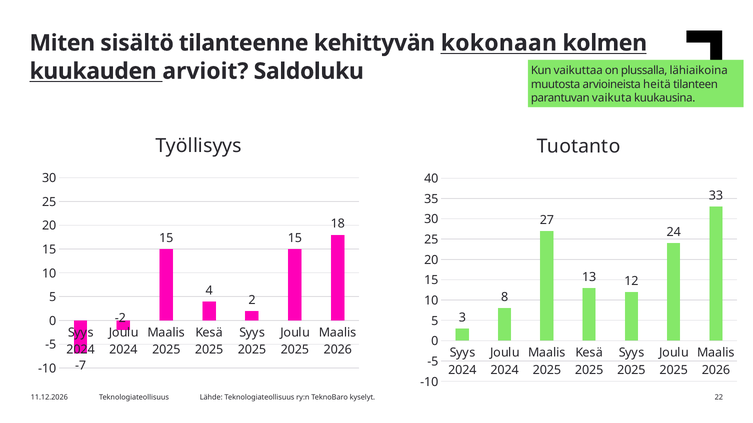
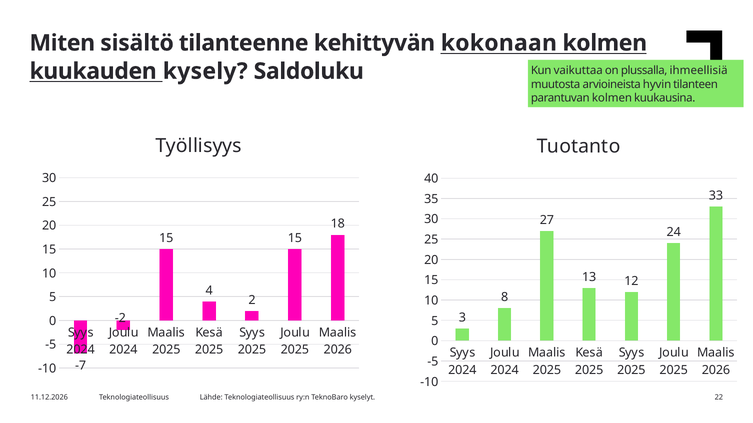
lähiaikoina: lähiaikoina -> ihmeellisiä (699, 71)
arvioit: arvioit -> kysely (205, 71)
heitä: heitä -> hyvin (657, 84)
parantuvan vaikuta: vaikuta -> kolmen (612, 98)
